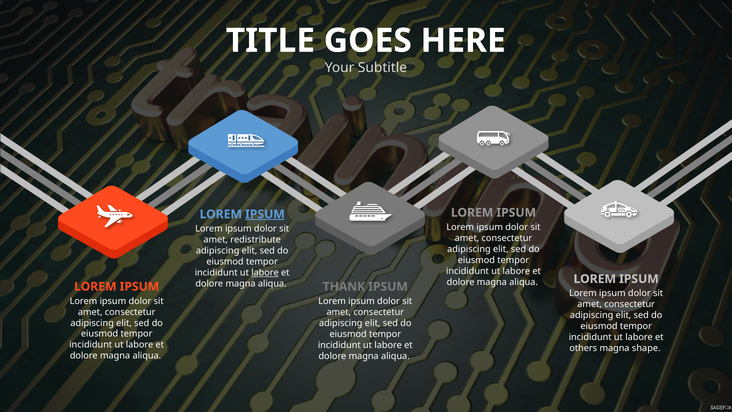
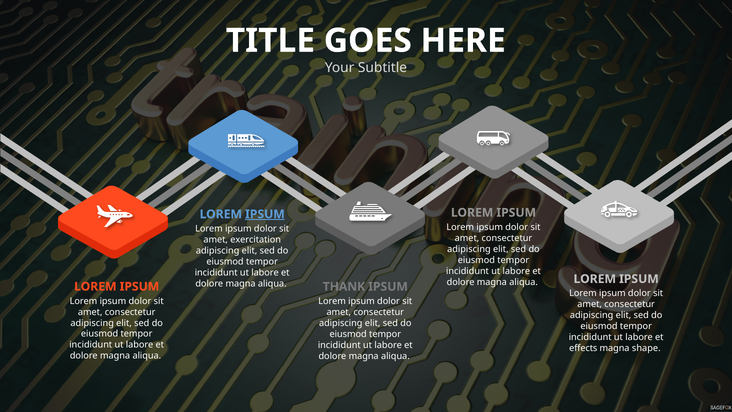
redistribute: redistribute -> exercitation (256, 240)
labore underline: present -> none (265, 272)
others: others -> effects (583, 348)
